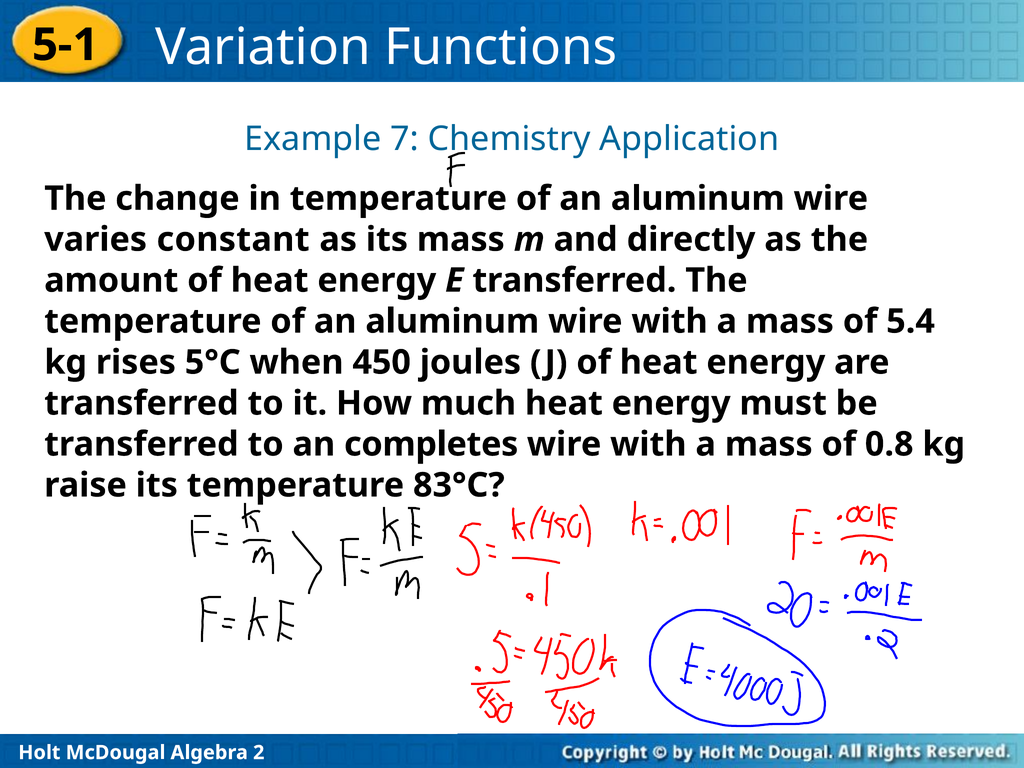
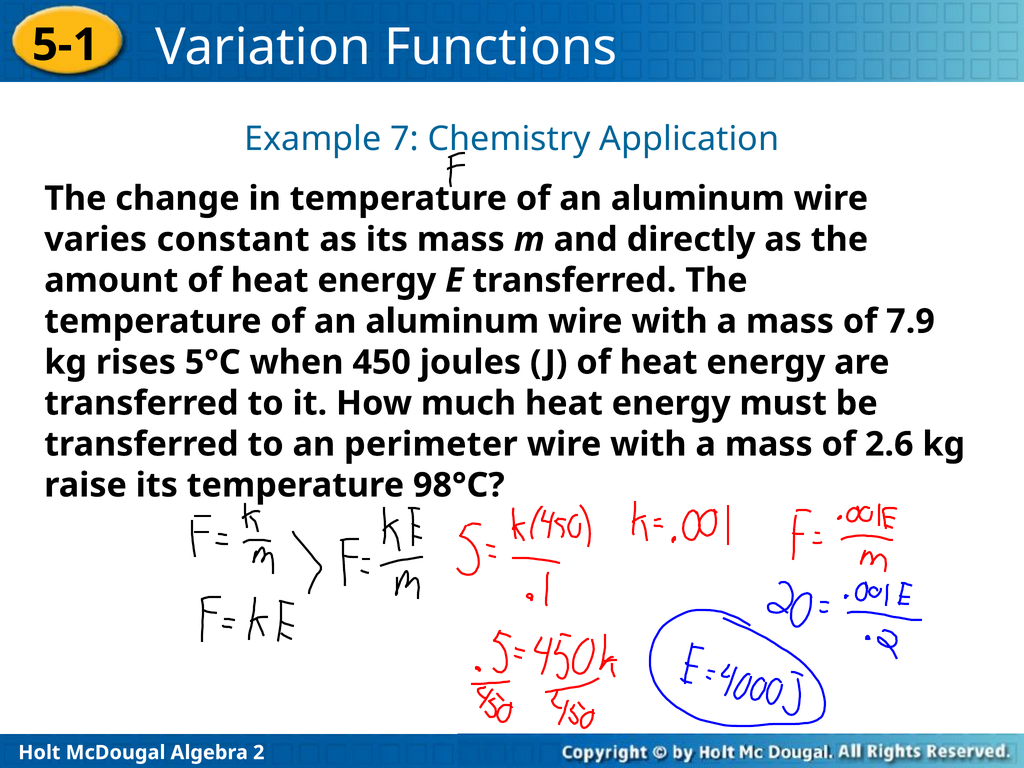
5.4: 5.4 -> 7.9 (911, 321)
completes: completes -> perimeter (431, 444)
0.8: 0.8 -> 2.6 (889, 444)
83°C: 83°C -> 98°C (459, 485)
